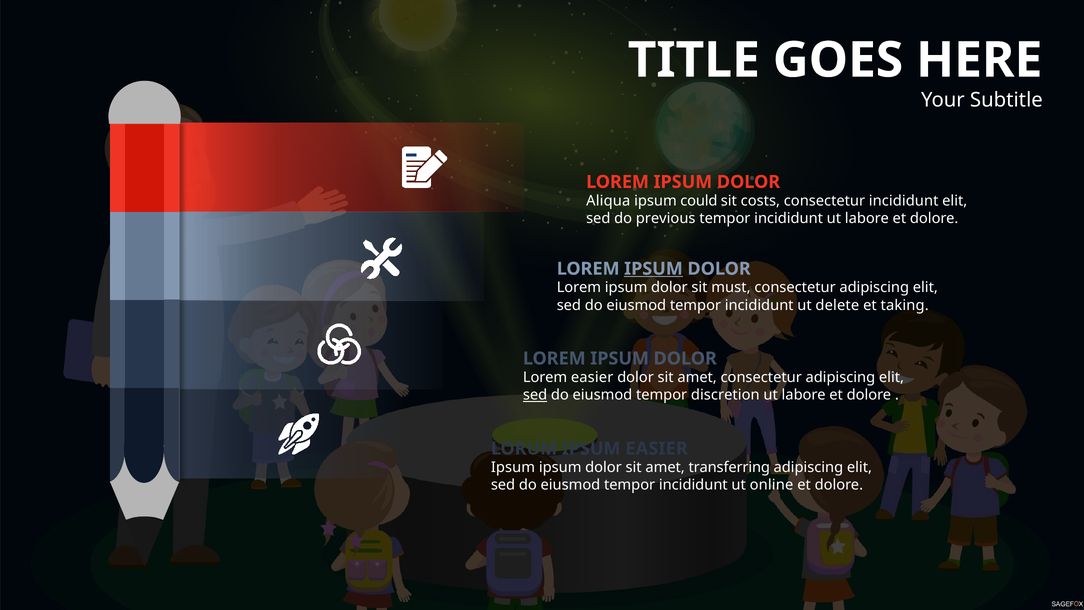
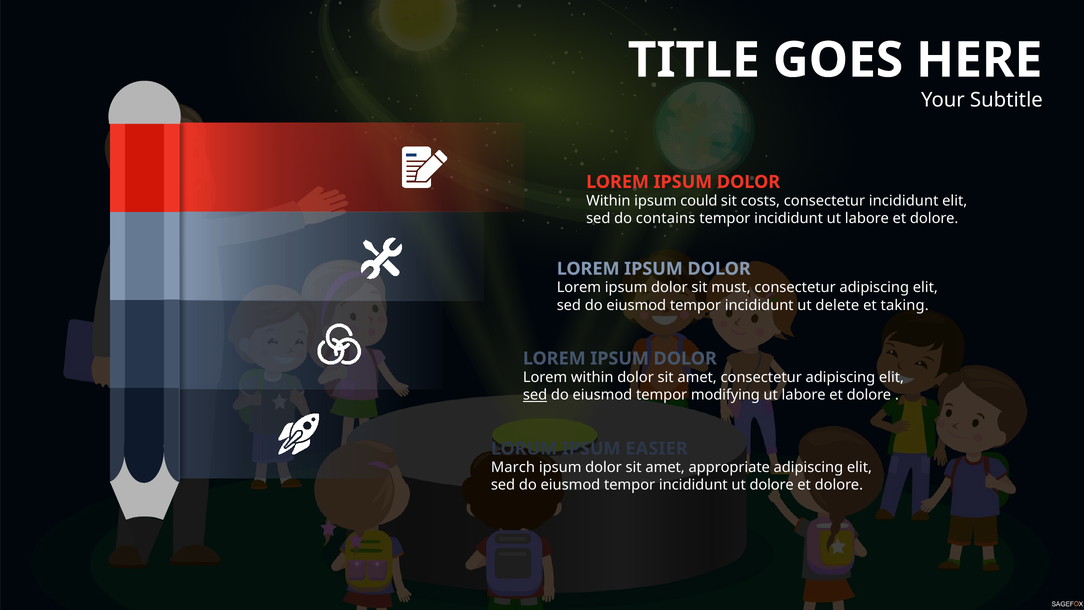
Aliqua: Aliqua -> Within (608, 201)
previous: previous -> contains (666, 218)
IPSUM underline: present -> none (653, 269)
Lorem easier: easier -> within (592, 377)
discretion: discretion -> modifying (725, 395)
Ipsum: Ipsum -> March (513, 467)
transferring: transferring -> appropriate (729, 467)
ut online: online -> dolore (772, 485)
